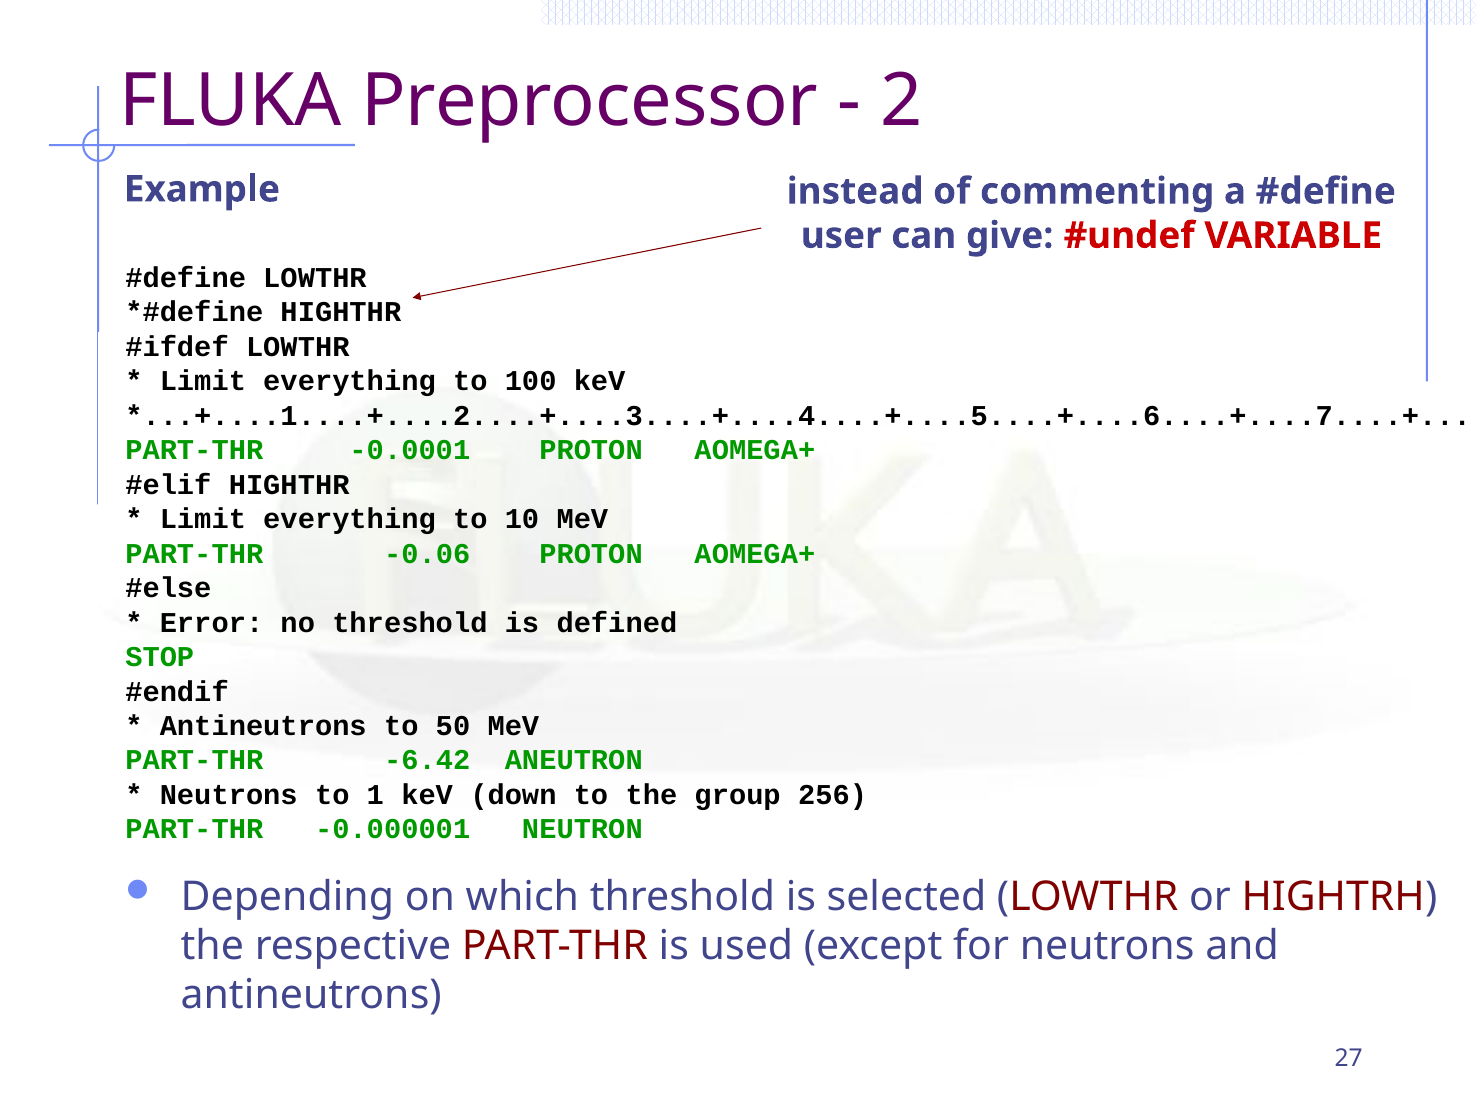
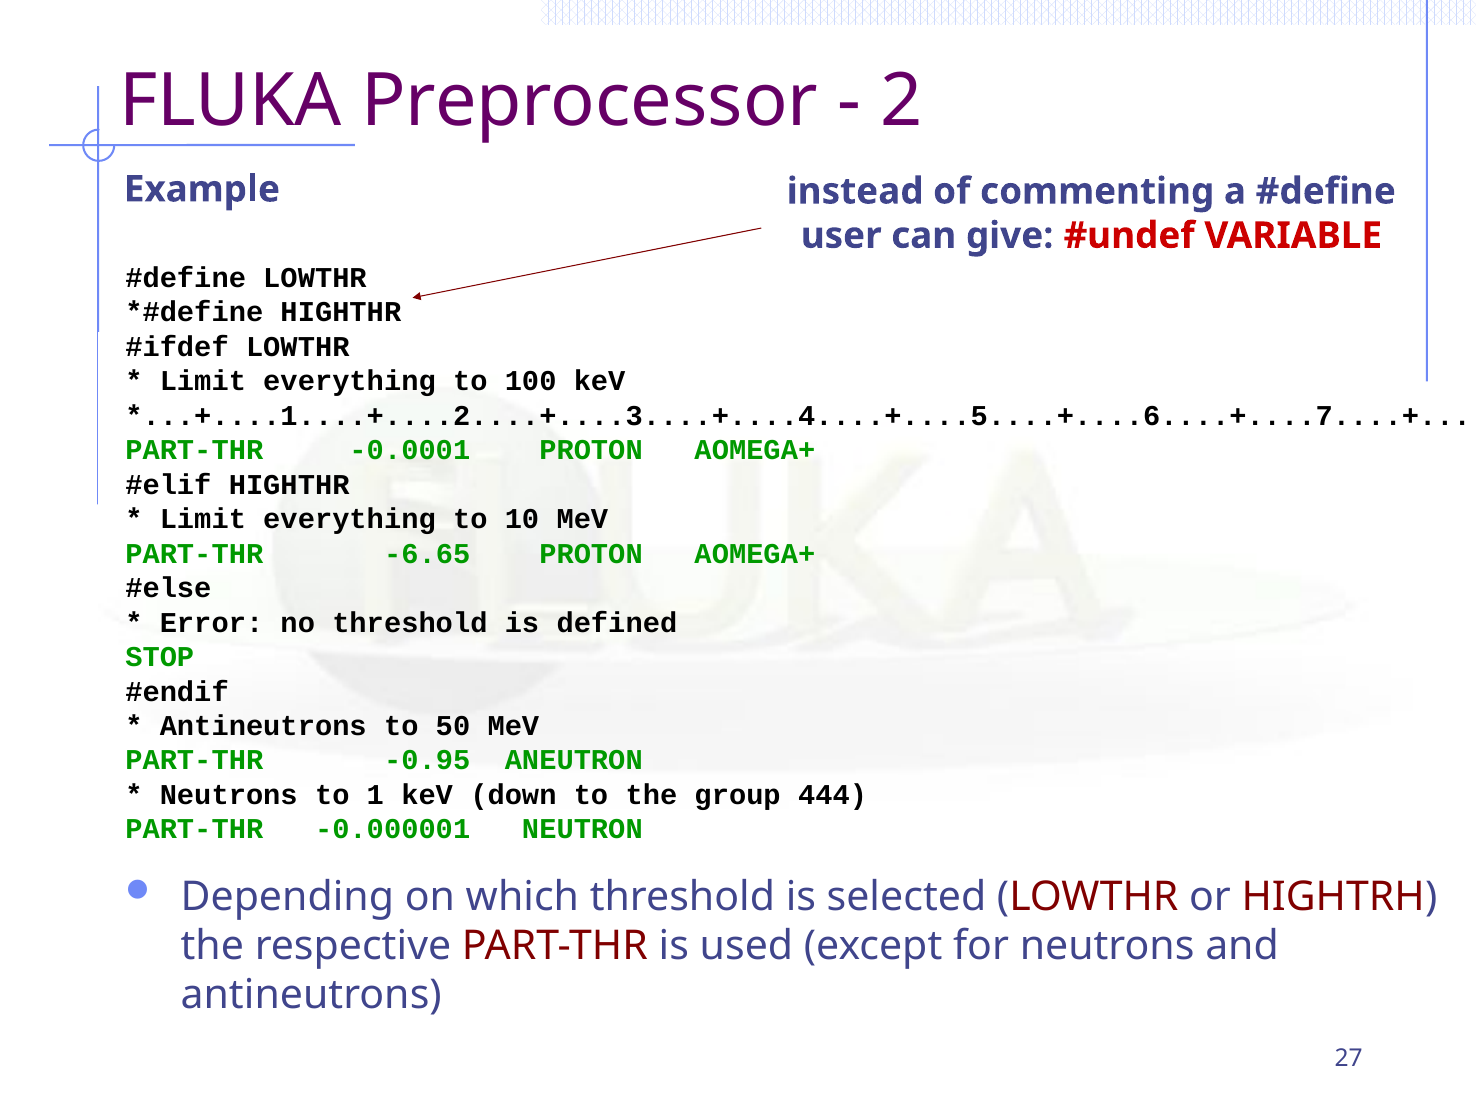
-0.06: -0.06 -> -6.65 (427, 554)
-6.42: -6.42 -> -0.95 (427, 760)
256: 256 -> 444 (833, 795)
